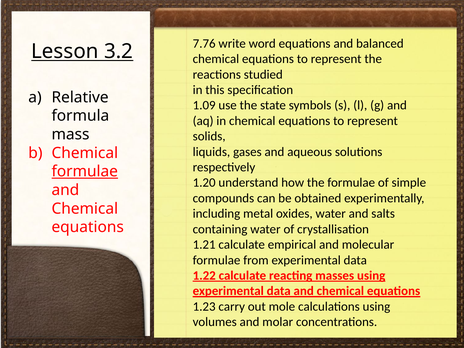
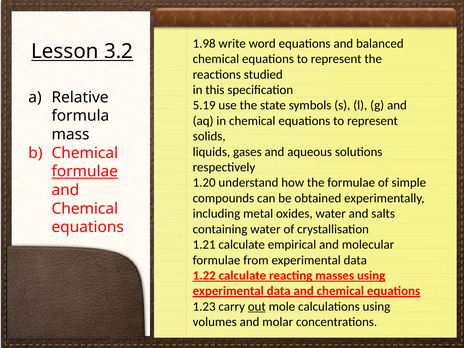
7.76: 7.76 -> 1.98 (204, 43)
1.09: 1.09 -> 5.19 (204, 105)
out underline: none -> present (257, 307)
